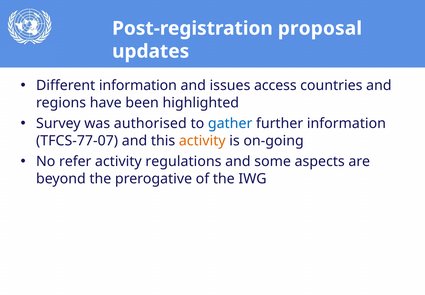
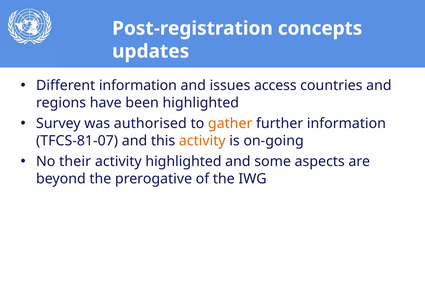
proposal: proposal -> concepts (320, 28)
gather colour: blue -> orange (230, 123)
TFCS-77-07: TFCS-77-07 -> TFCS-81-07 (77, 140)
refer: refer -> their (75, 161)
activity regulations: regulations -> highlighted (183, 161)
